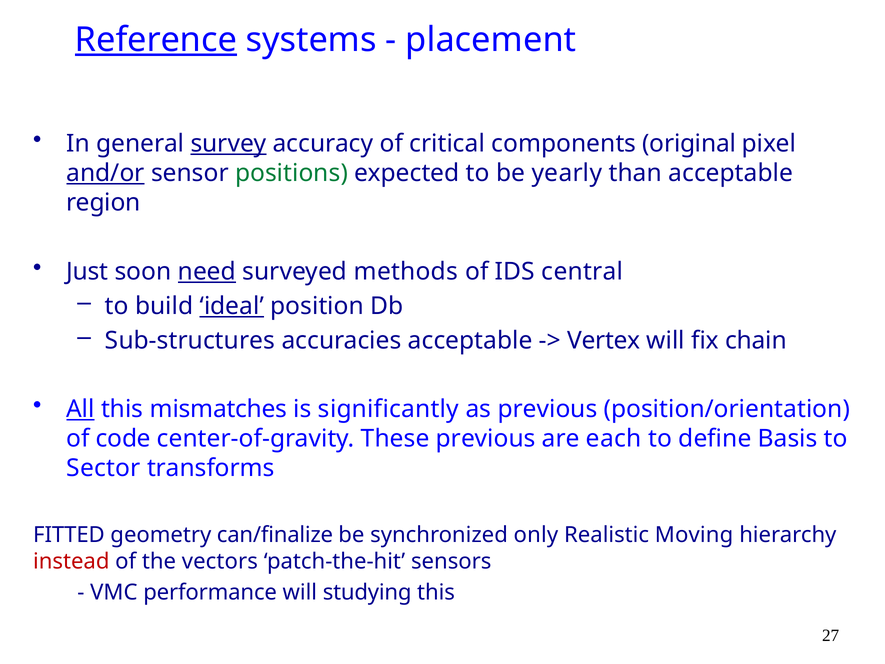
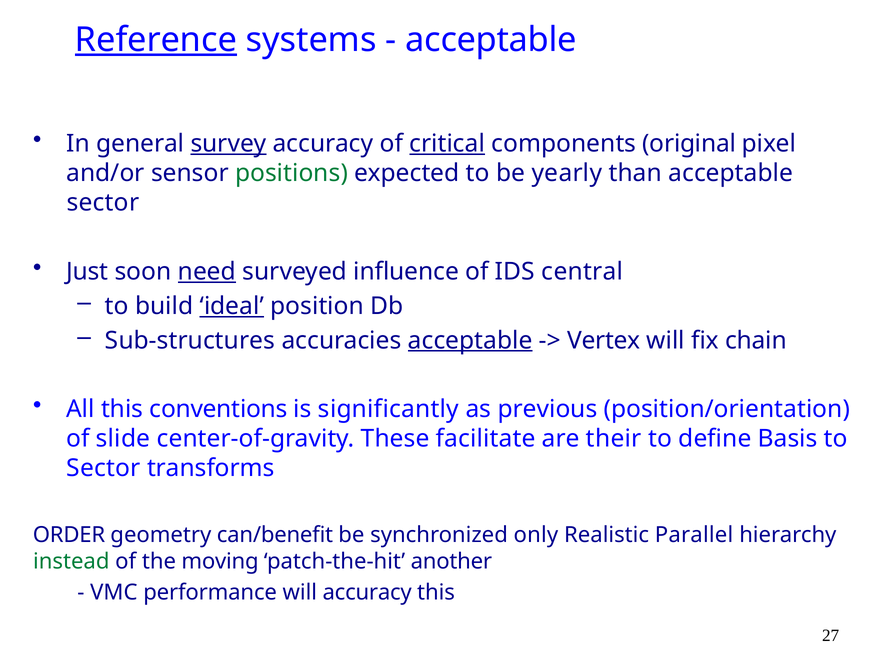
placement: placement -> acceptable (491, 40)
critical underline: none -> present (447, 144)
and/or underline: present -> none (105, 173)
region: region -> sector (103, 203)
methods: methods -> influence (406, 271)
acceptable underline: none -> present (470, 340)
All underline: present -> none (80, 409)
mismatches: mismatches -> conventions (219, 409)
code: code -> slide (123, 439)
These previous: previous -> facilitate (486, 439)
each: each -> their (614, 439)
FITTED: FITTED -> ORDER (69, 535)
can/finalize: can/finalize -> can/benefit (275, 535)
Moving: Moving -> Parallel (694, 535)
instead colour: red -> green (71, 561)
vectors: vectors -> moving (220, 561)
sensors: sensors -> another (451, 561)
will studying: studying -> accuracy (367, 592)
